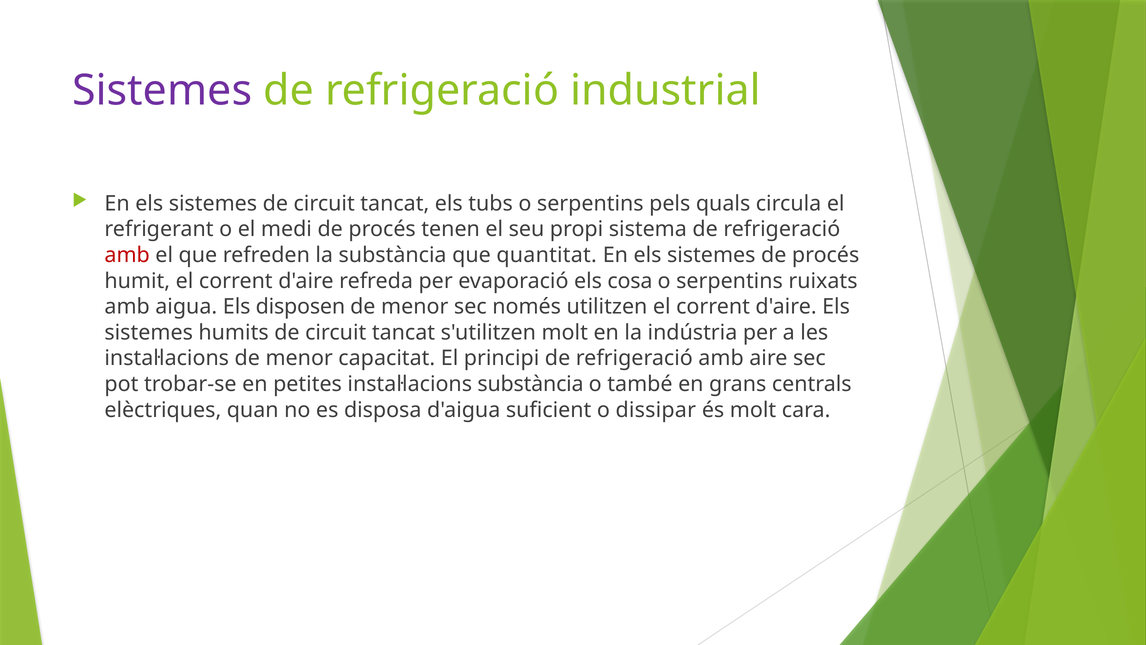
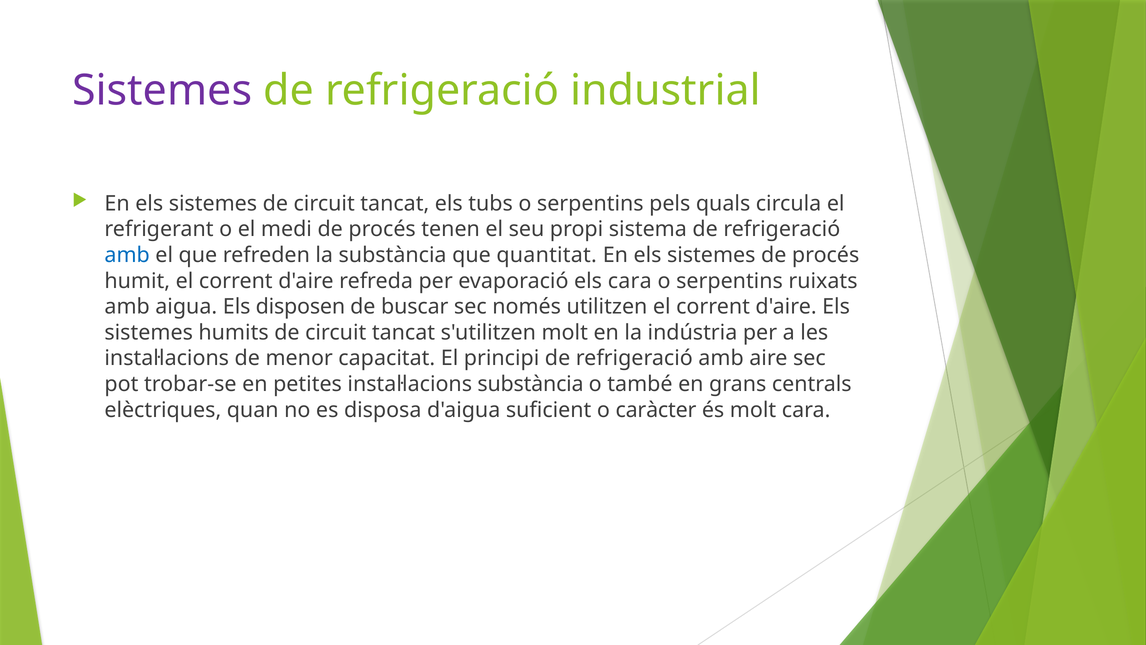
amb colour: red -> blue (127, 255)
els cosa: cosa -> cara (630, 281)
menor: menor -> buscar (415, 307)
dissipar: dissipar -> caràcter (656, 410)
